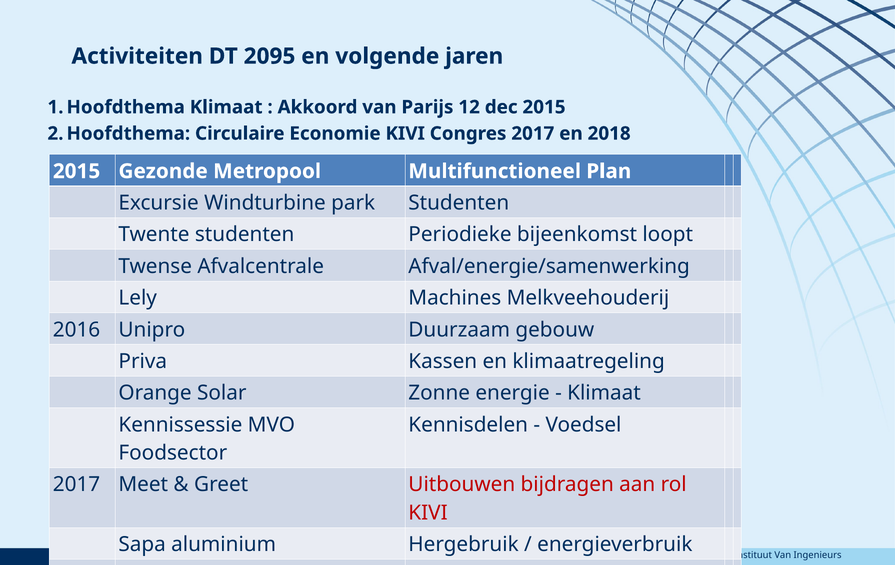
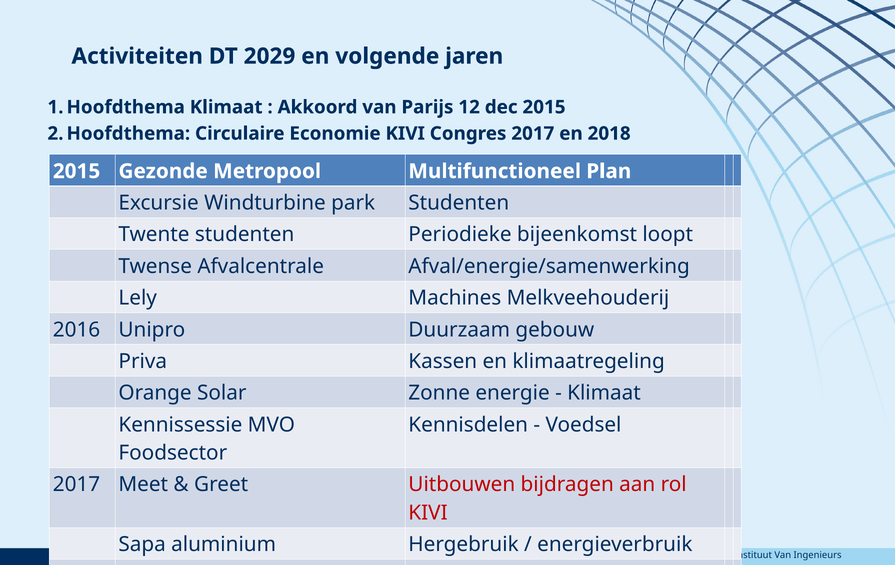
2095: 2095 -> 2029 (270, 56)
